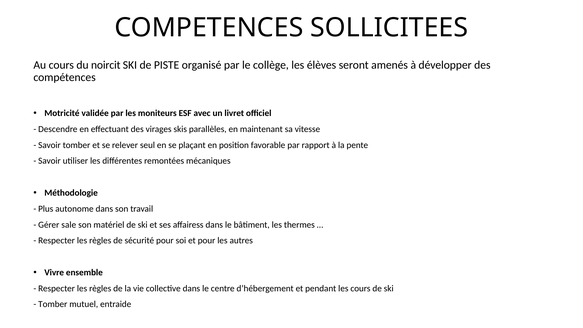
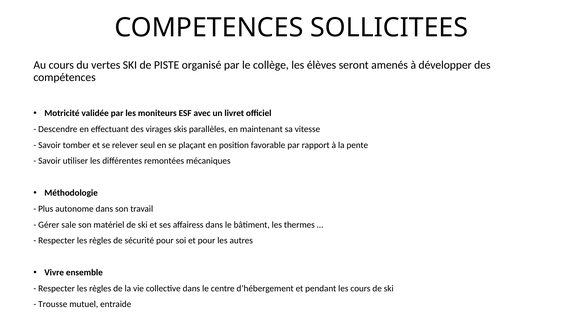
noircit: noircit -> vertes (106, 65)
Tomber: Tomber -> Trousse (53, 304)
